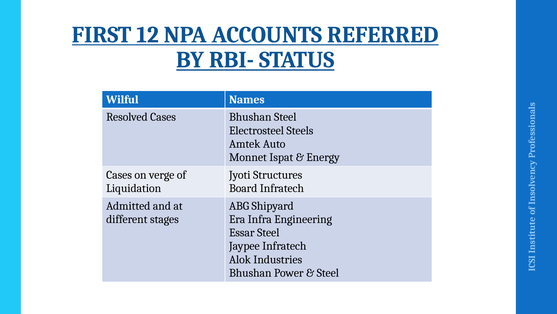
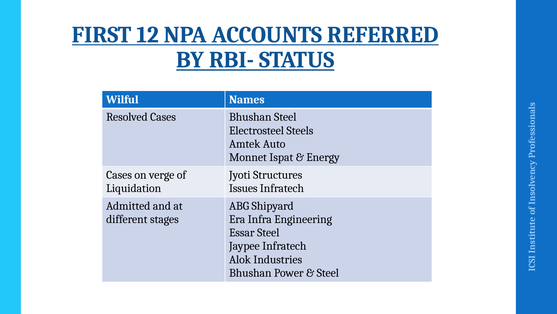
Board: Board -> Issues (243, 188)
